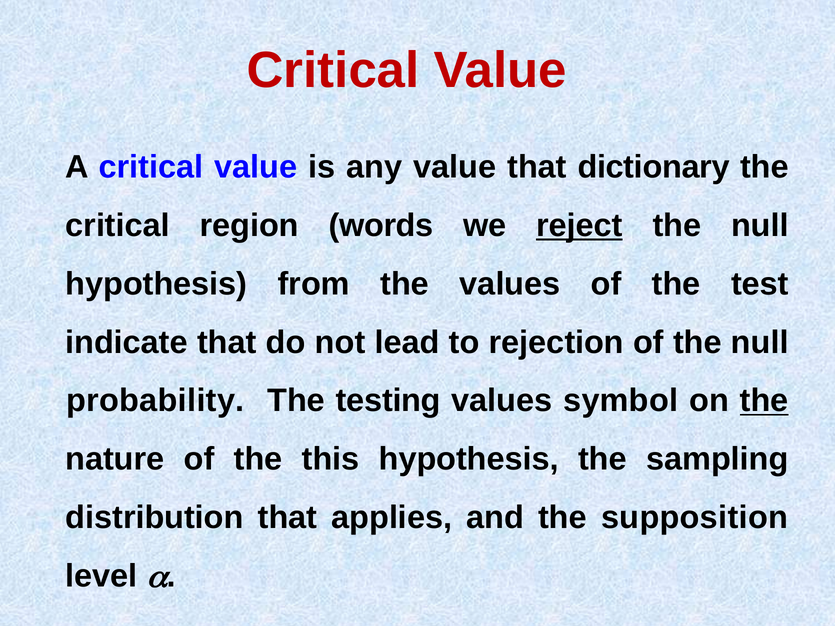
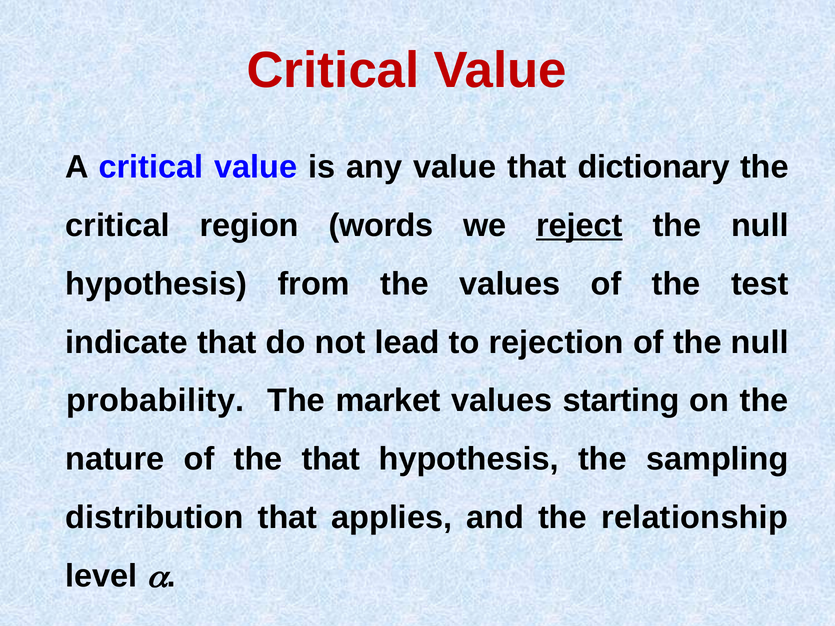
testing: testing -> market (388, 401)
symbol: symbol -> starting (621, 401)
the underline: present -> none (764, 401)
the this: this -> that (331, 459)
supposition: supposition -> relationship (695, 518)
